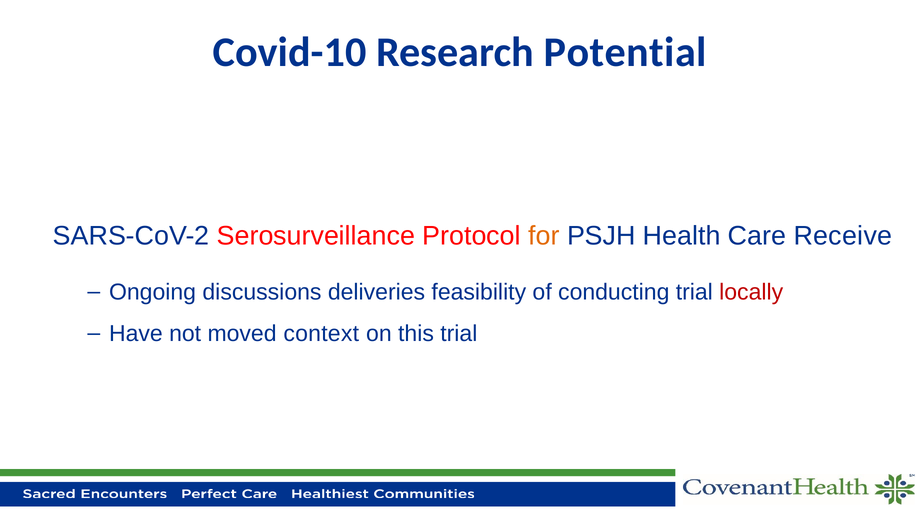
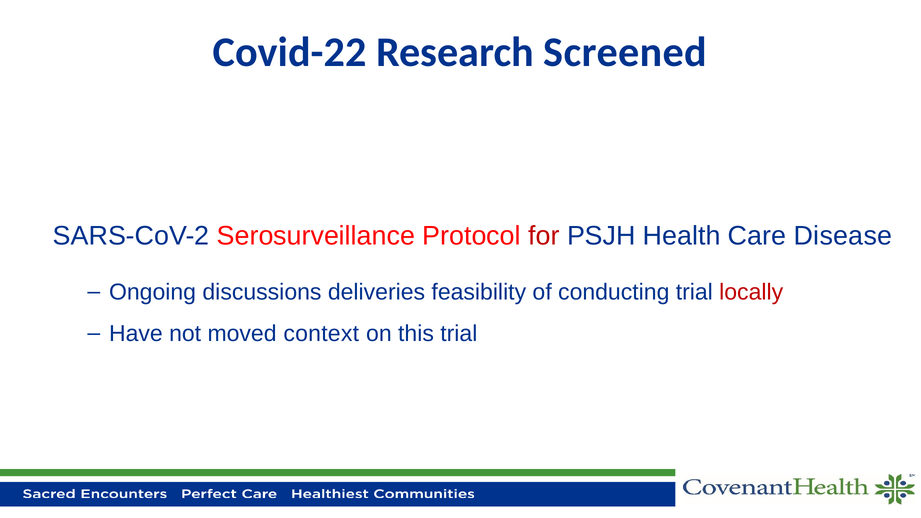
Covid-10: Covid-10 -> Covid-22 (290, 52)
Potential: Potential -> Screened (625, 52)
for colour: orange -> red (544, 236)
Receive: Receive -> Disease (843, 236)
